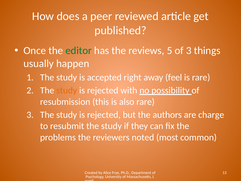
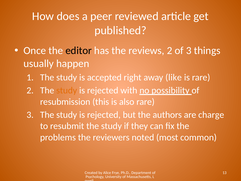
editor colour: green -> black (79, 51)
reviews 5: 5 -> 2 (170, 51)
feel: feel -> like (174, 77)
